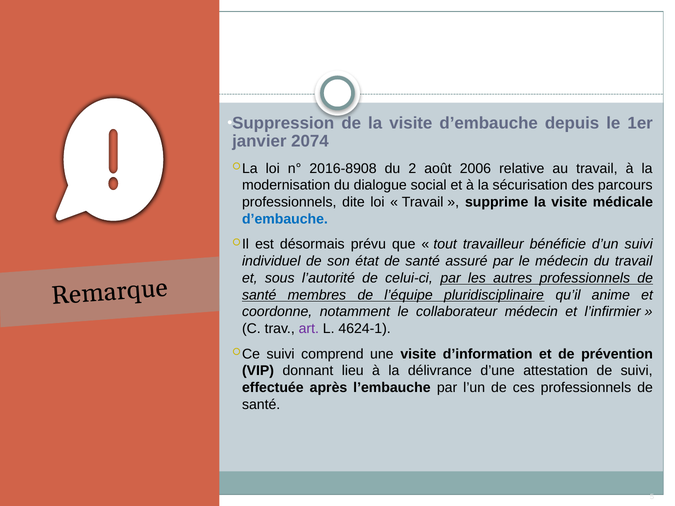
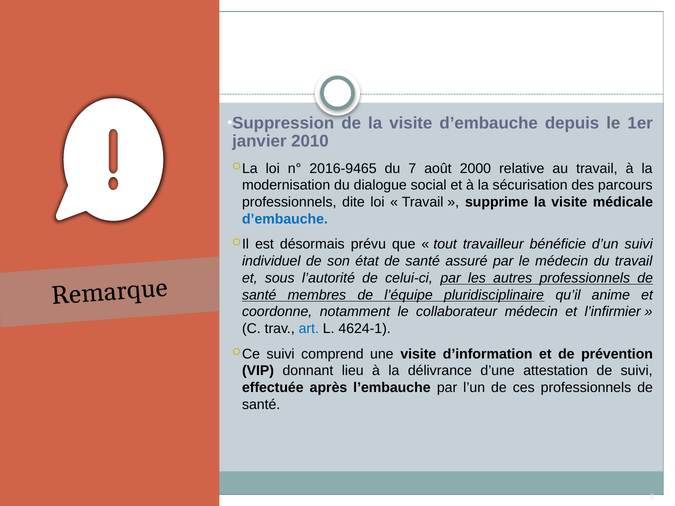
2074: 2074 -> 2010 (310, 141)
2016-8908: 2016-8908 -> 2016-9465 (343, 168)
2: 2 -> 7 (412, 168)
2006: 2006 -> 2000 (475, 168)
art colour: purple -> blue (309, 329)
